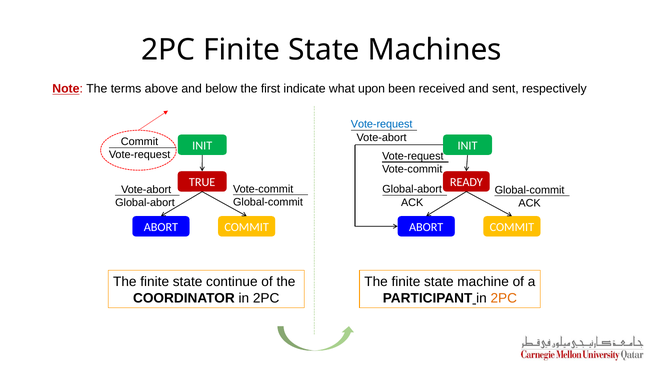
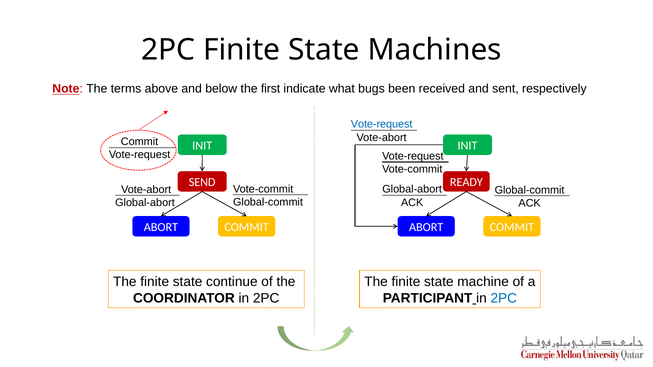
upon: upon -> bugs (371, 89)
TRUE: TRUE -> SEND (202, 182)
2PC colour: orange -> blue (504, 298)
